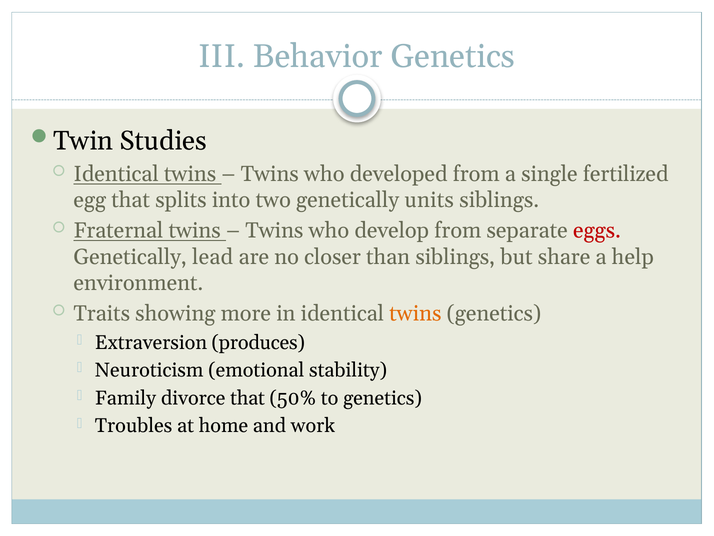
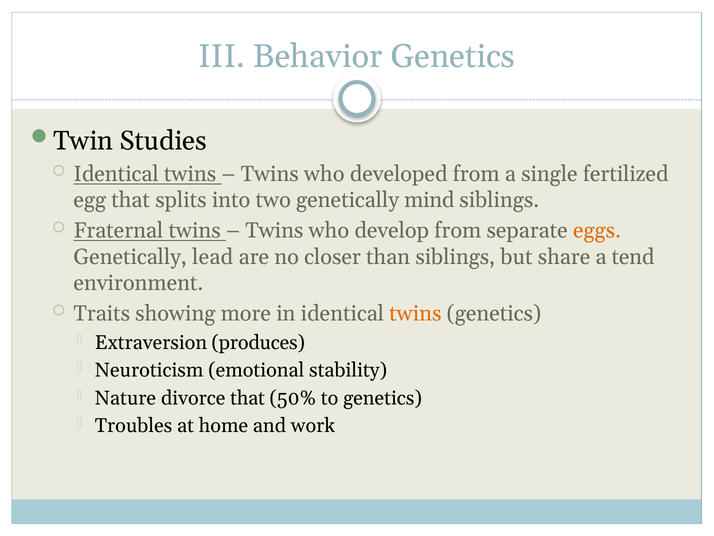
units: units -> mind (429, 200)
eggs colour: red -> orange (597, 231)
help: help -> tend (633, 257)
Family: Family -> Nature (125, 398)
